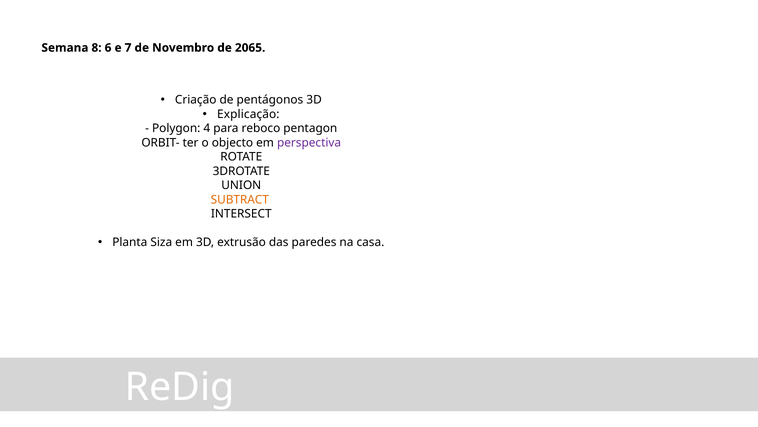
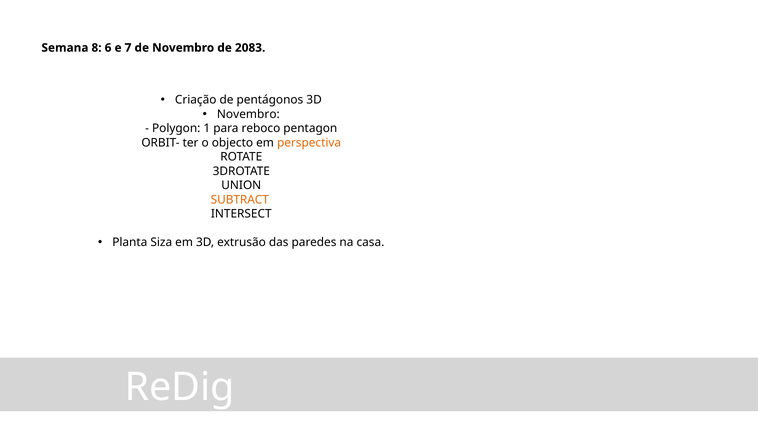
2065: 2065 -> 2083 (250, 48)
Explicação: Explicação -> Novembro (248, 114)
4: 4 -> 1 (207, 128)
perspectiva colour: purple -> orange (309, 143)
